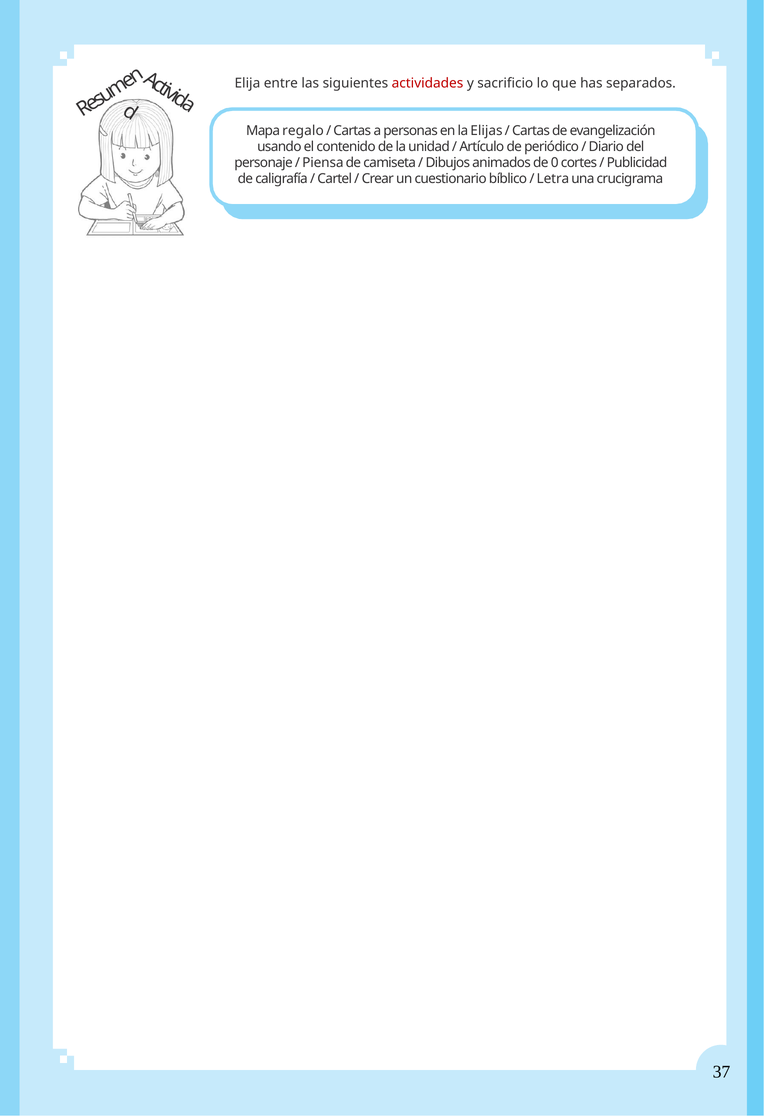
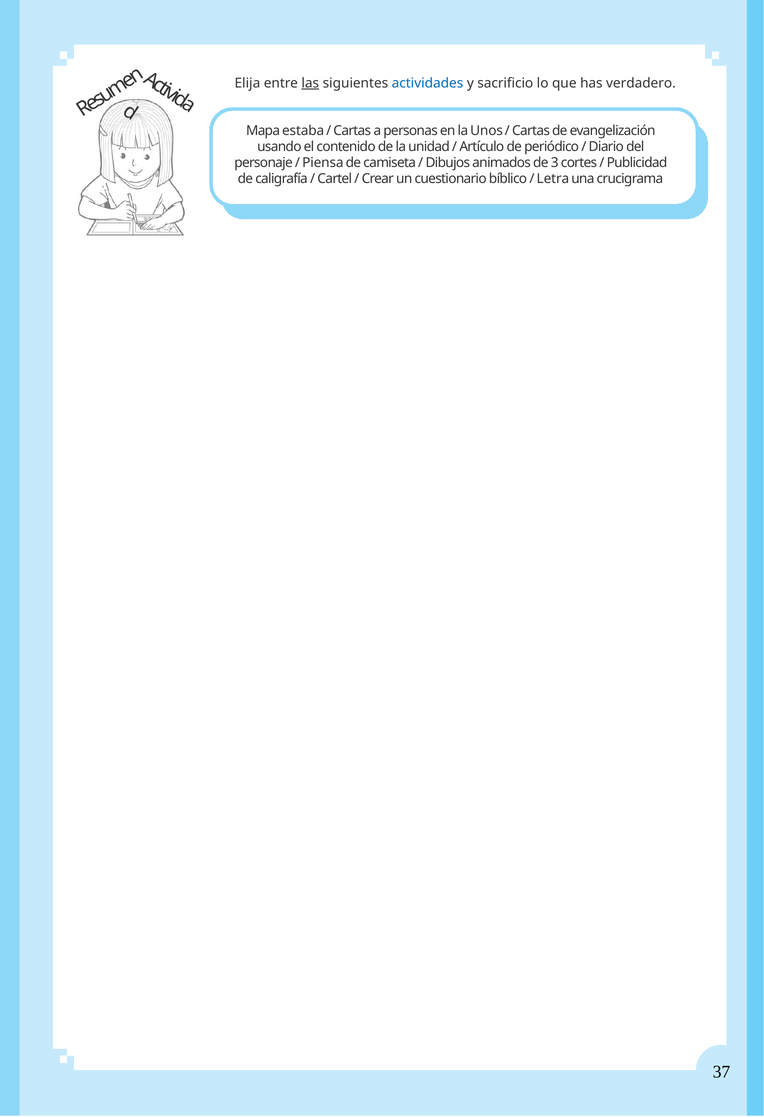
las underline: none -> present (310, 83)
actividades colour: red -> blue (427, 83)
separados: separados -> verdadero (641, 83)
regalo: regalo -> estaba (303, 131)
Elijas: Elijas -> Unos (487, 131)
0: 0 -> 3 (555, 163)
